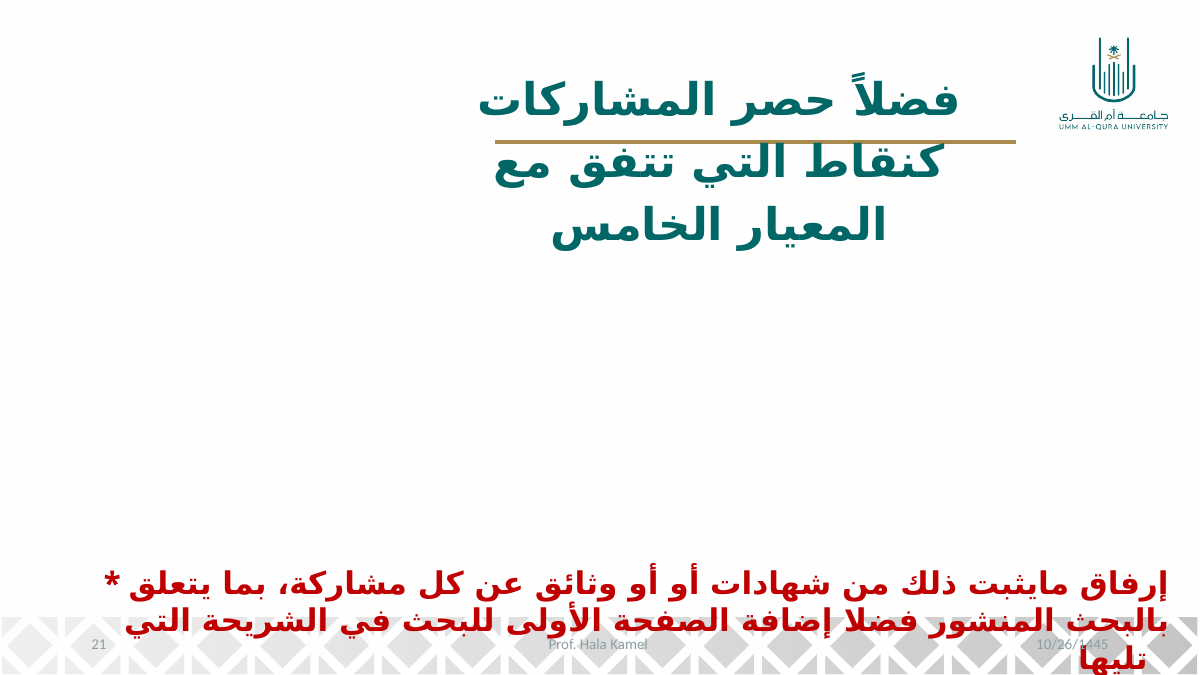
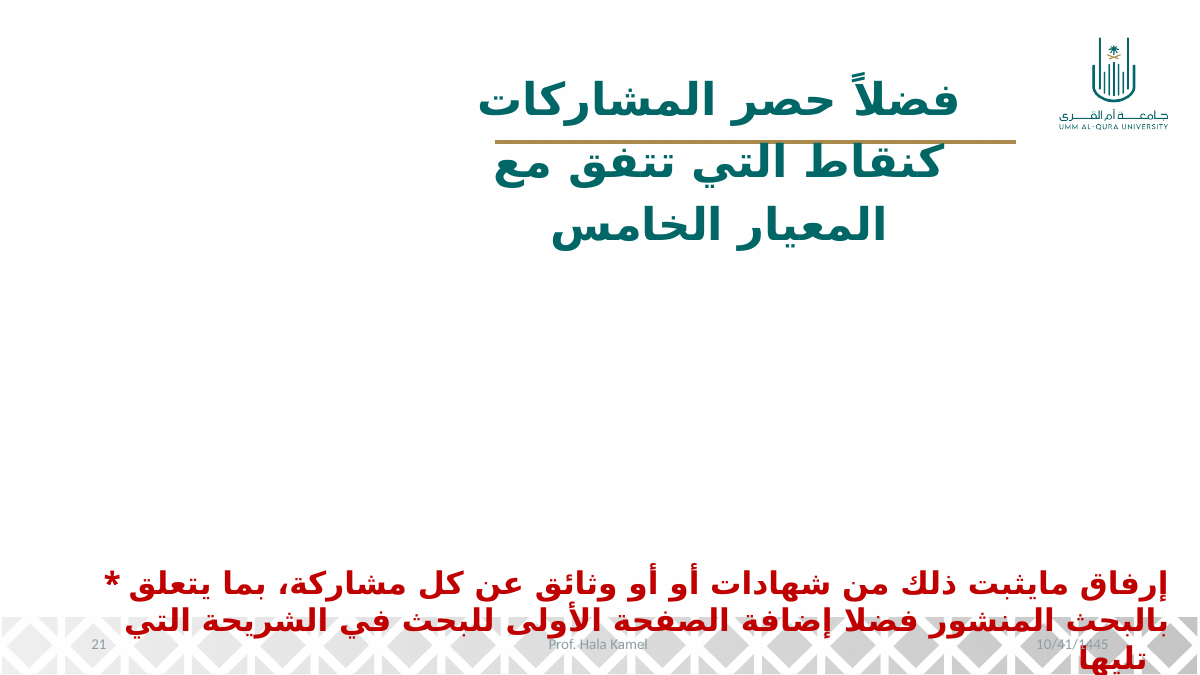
10/26/1445: 10/26/1445 -> 10/41/1445 (1072, 645)
